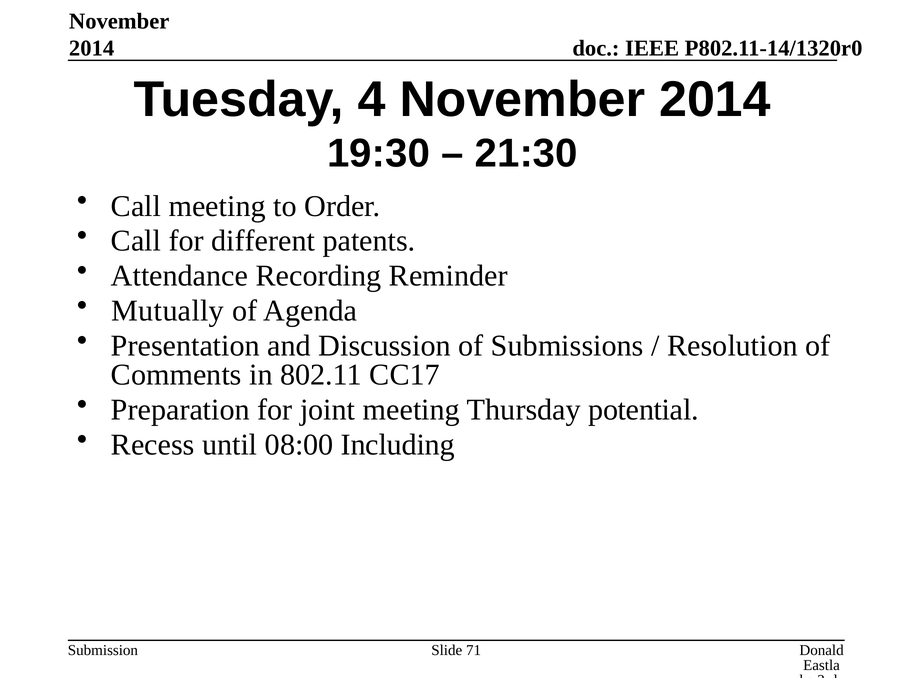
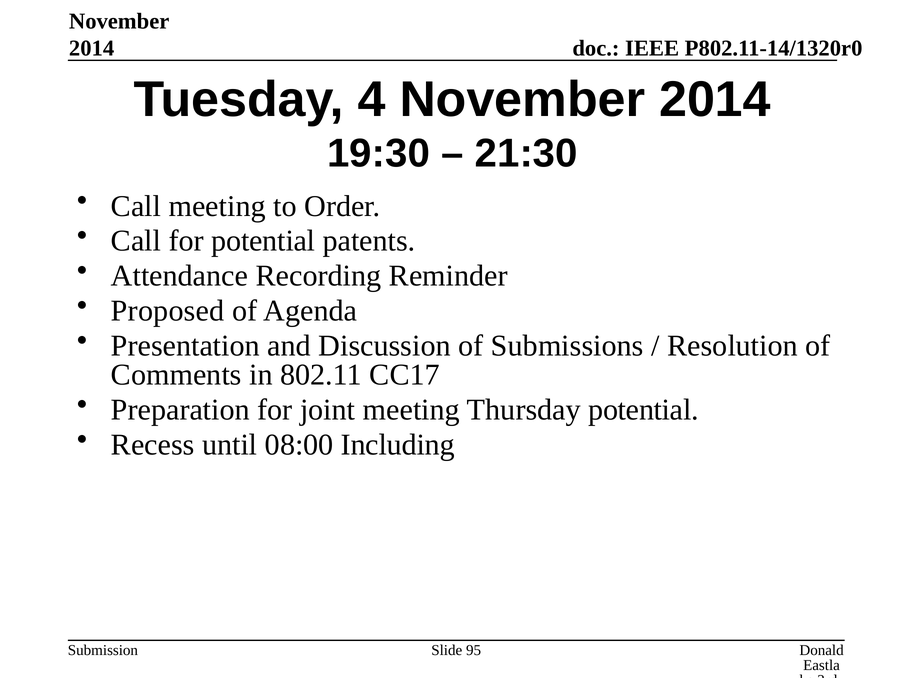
for different: different -> potential (263, 241)
Mutually: Mutually -> Proposed (168, 311)
71: 71 -> 95 (474, 651)
